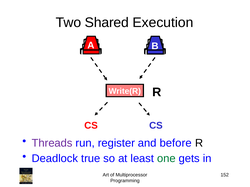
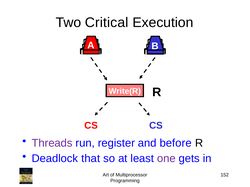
Shared: Shared -> Critical (107, 23)
true: true -> that (91, 159)
one colour: green -> purple (166, 159)
